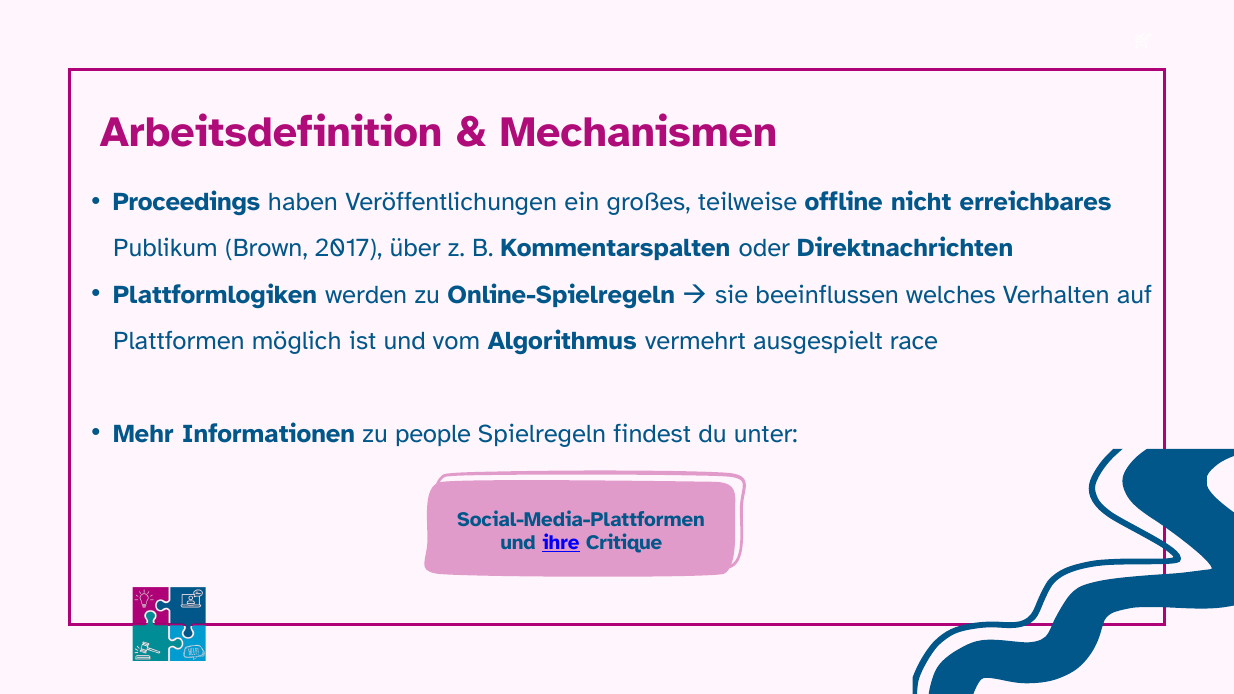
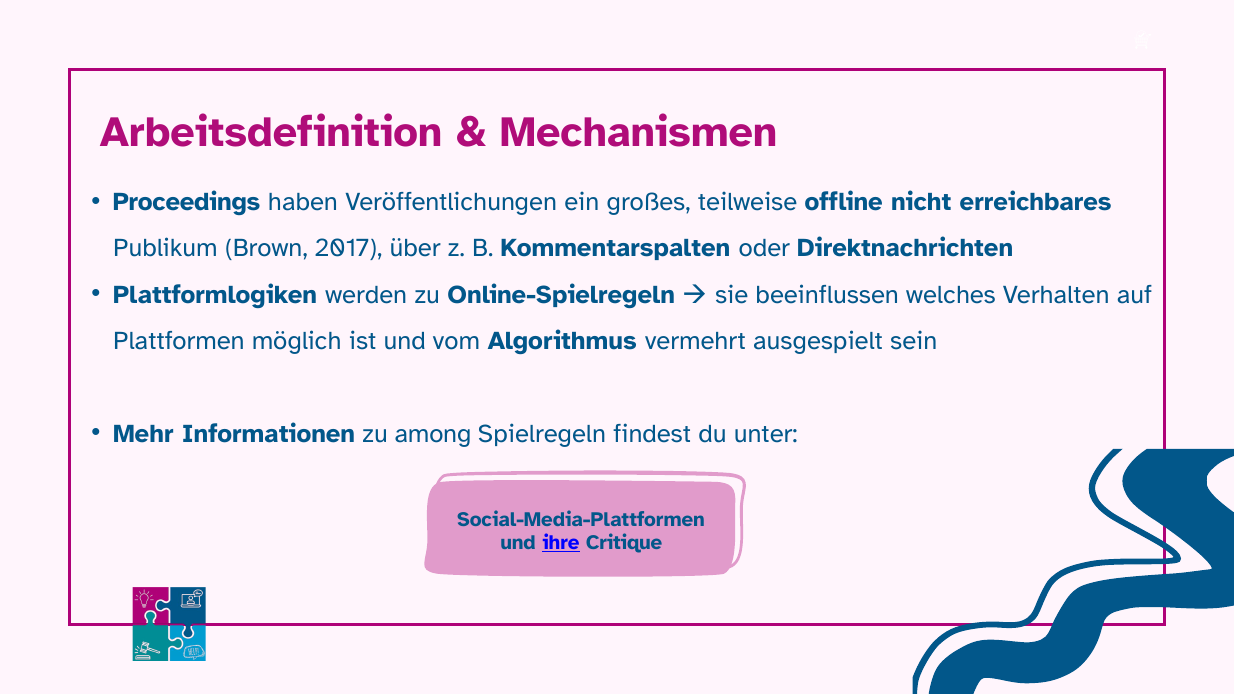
race: race -> sein (914, 341)
people: people -> among (433, 434)
